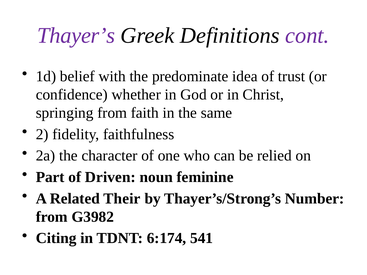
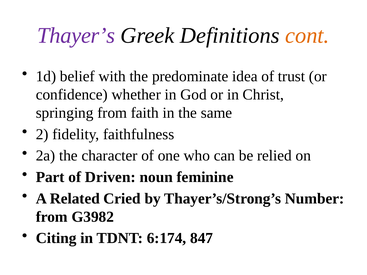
cont colour: purple -> orange (307, 36)
Their: Their -> Cried (122, 199)
541: 541 -> 847 (202, 238)
